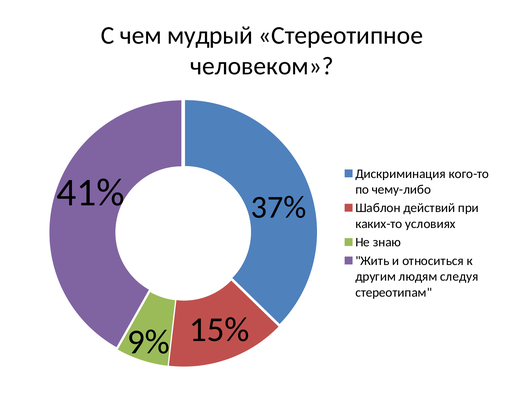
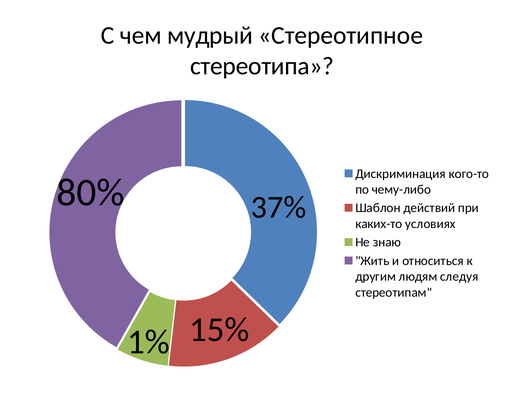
человеком: человеком -> стереотипа (262, 66)
41%: 41% -> 80% (90, 192)
9%: 9% -> 1% (149, 342)
